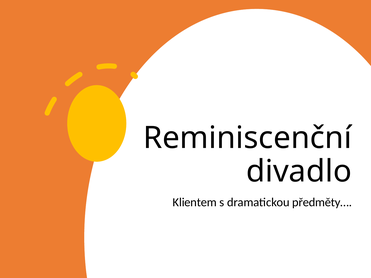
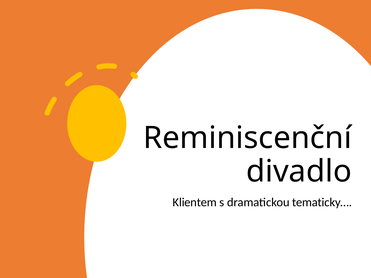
předměty…: předměty… -> tematicky… (322, 202)
